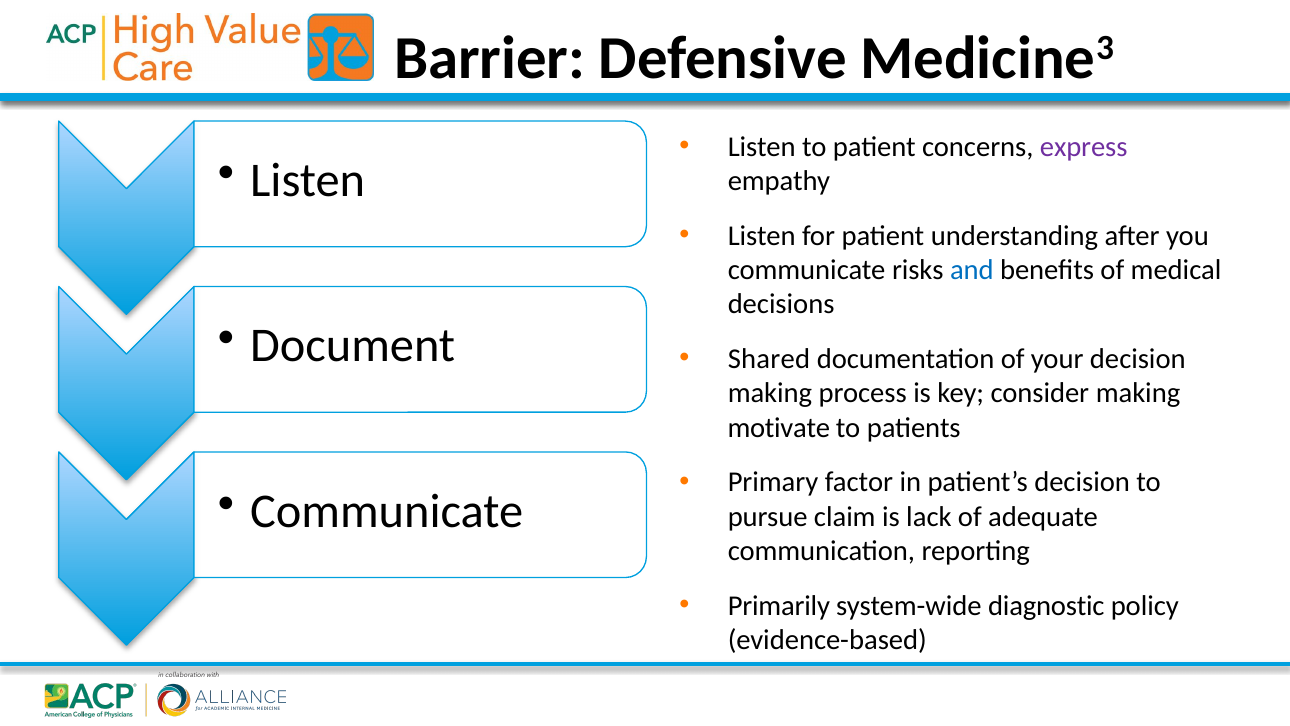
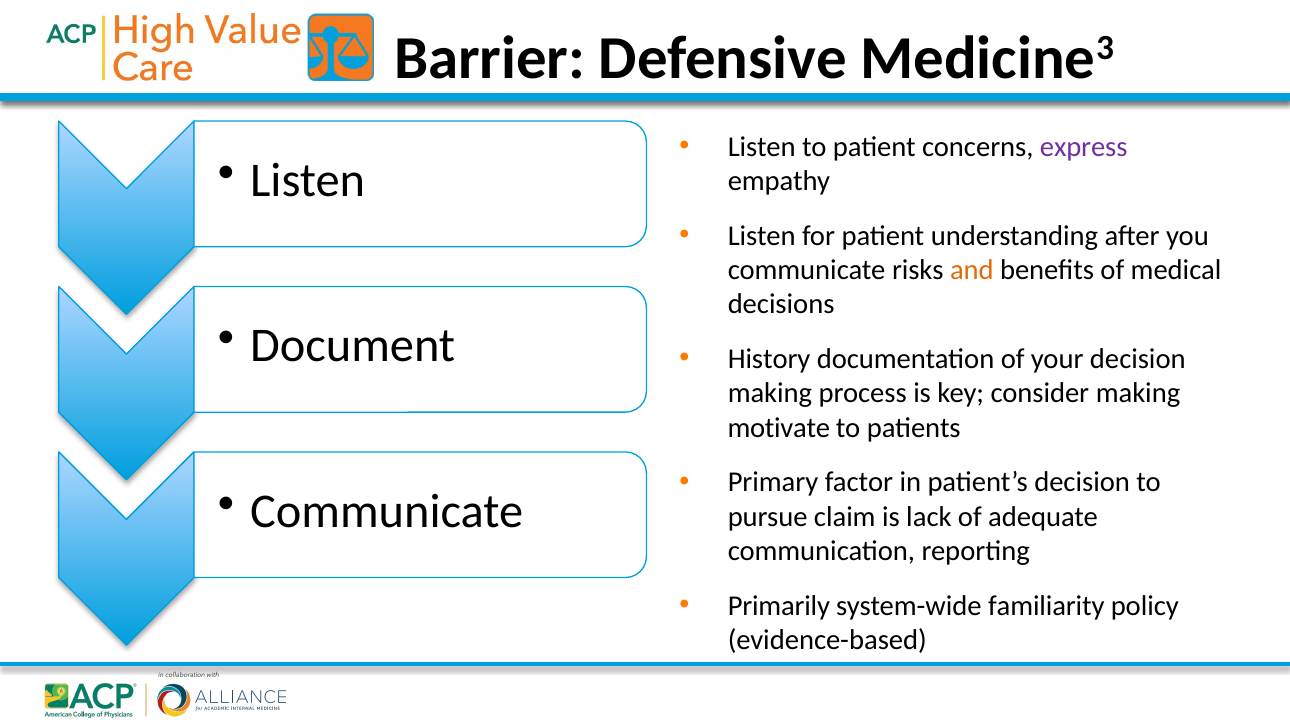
and colour: blue -> orange (972, 270)
Shared: Shared -> History (769, 359)
diagnostic: diagnostic -> familiarity (1046, 606)
